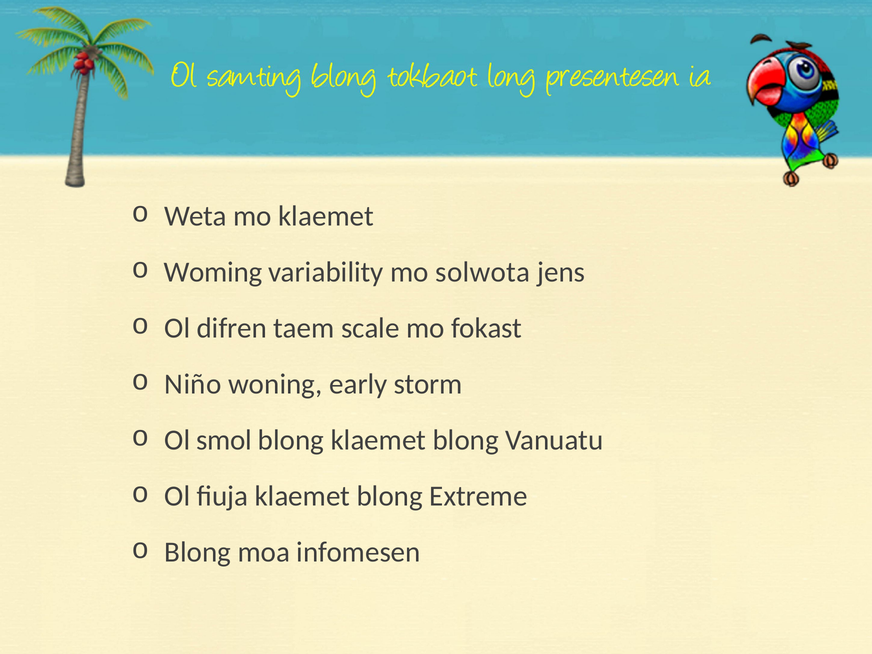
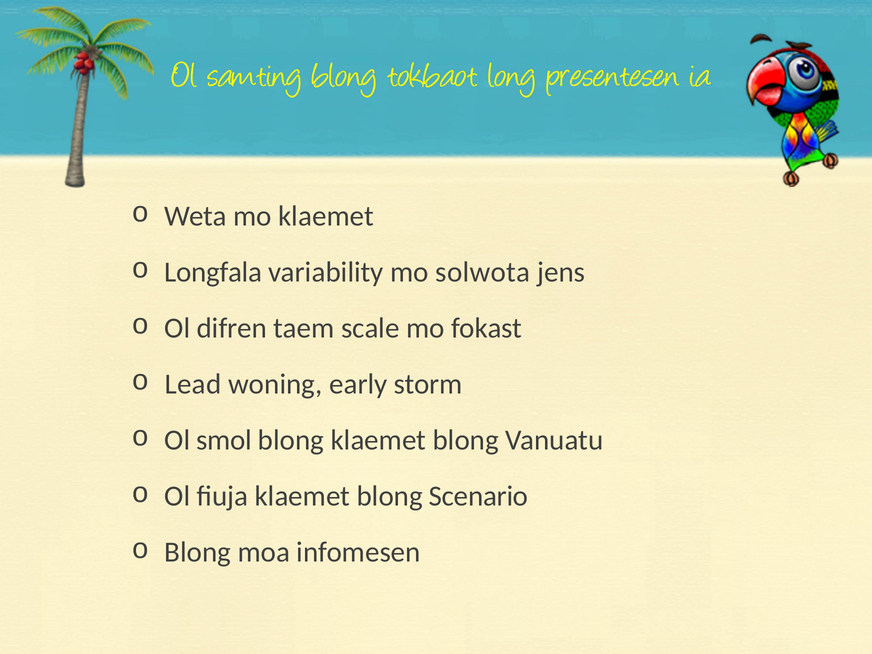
Woming: Woming -> Longfala (213, 272)
Niño: Niño -> Lead (193, 384)
Extreme: Extreme -> Scenario (479, 496)
